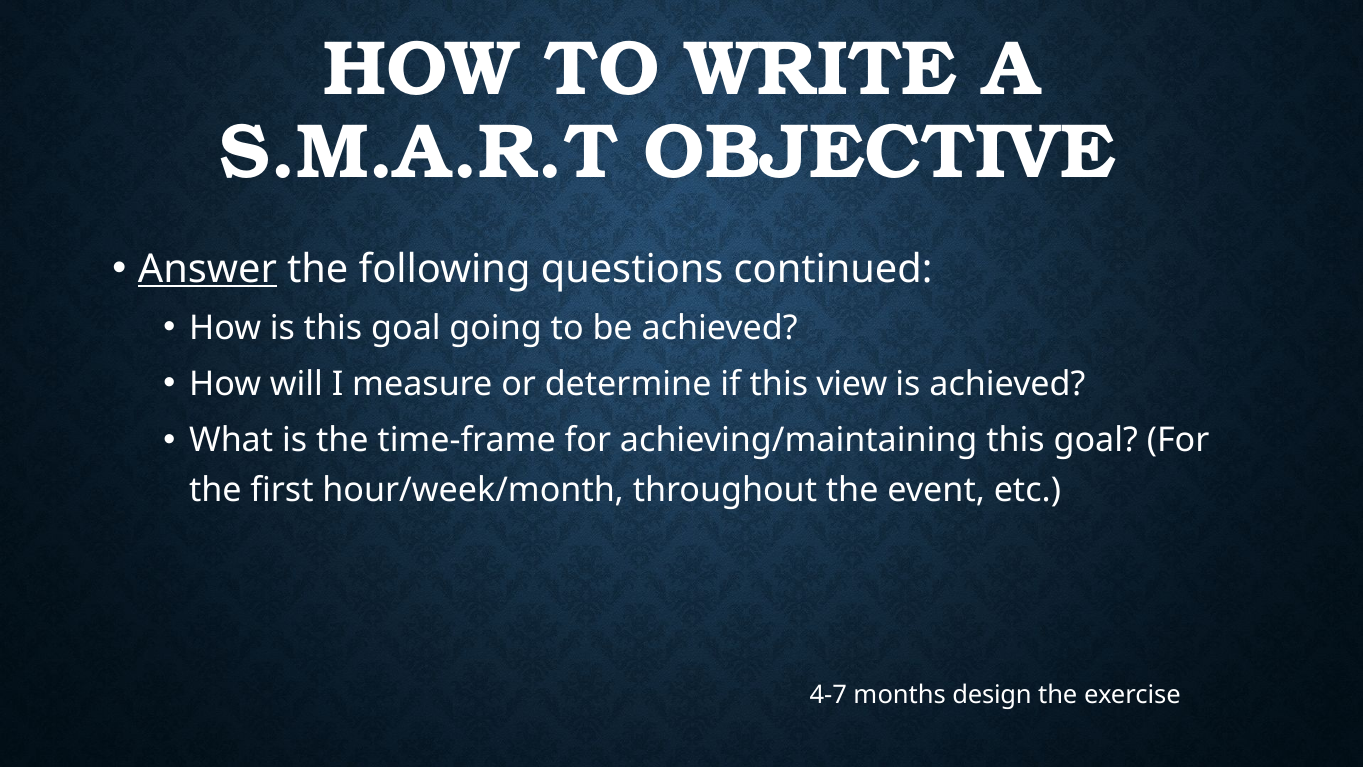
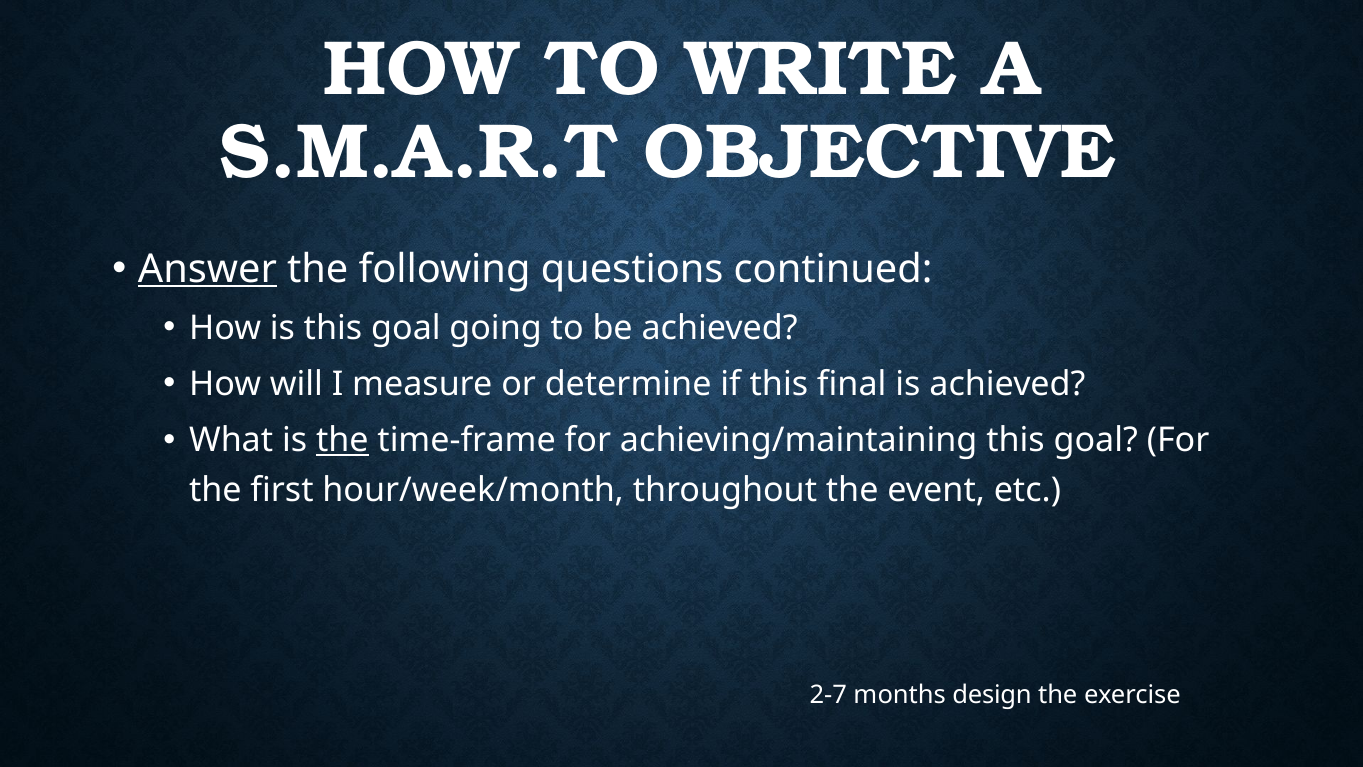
view: view -> final (852, 384)
the underline: none -> present (342, 441)
4-7: 4-7 -> 2-7 (828, 695)
